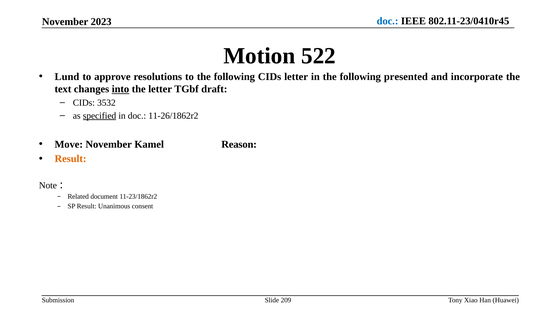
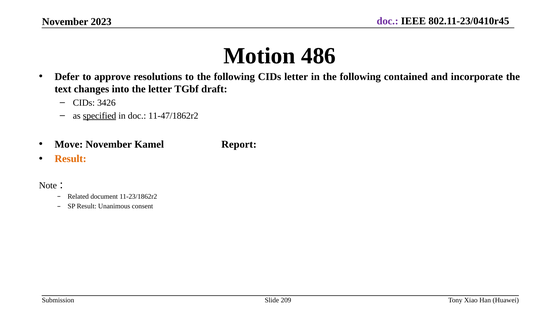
doc colour: blue -> purple (388, 21)
522: 522 -> 486 (319, 56)
Lund: Lund -> Defer (67, 77)
presented: presented -> contained (406, 77)
into underline: present -> none (120, 89)
3532: 3532 -> 3426 (106, 103)
11-26/1862r2: 11-26/1862r2 -> 11-47/1862r2 (173, 116)
Reason: Reason -> Report (239, 144)
